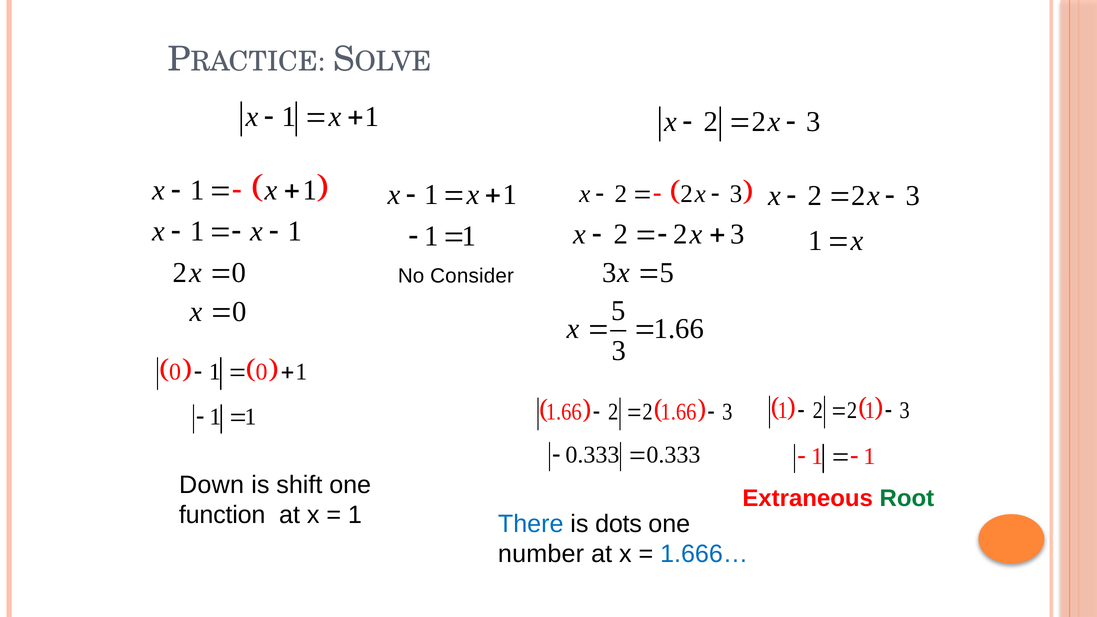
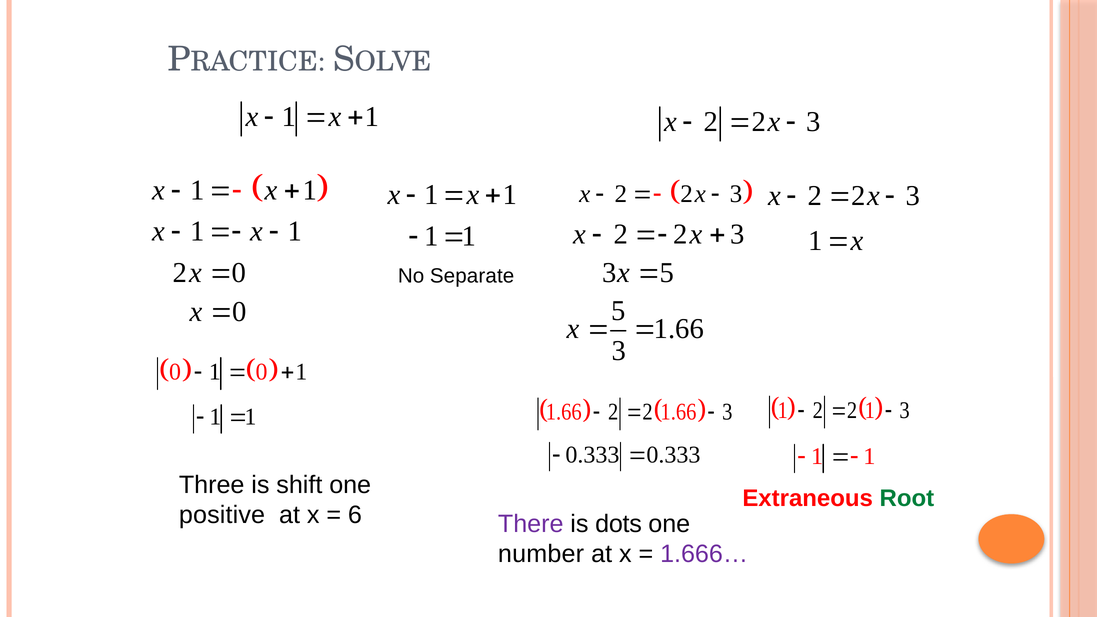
Consider: Consider -> Separate (472, 276)
Down: Down -> Three (212, 485)
function: function -> positive (222, 515)
1: 1 -> 6 (355, 515)
There colour: blue -> purple (531, 524)
1.666… colour: blue -> purple (704, 554)
